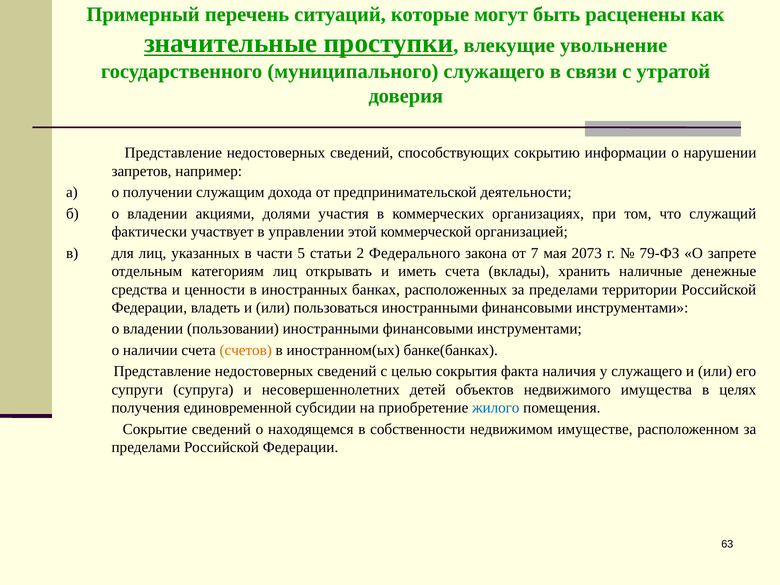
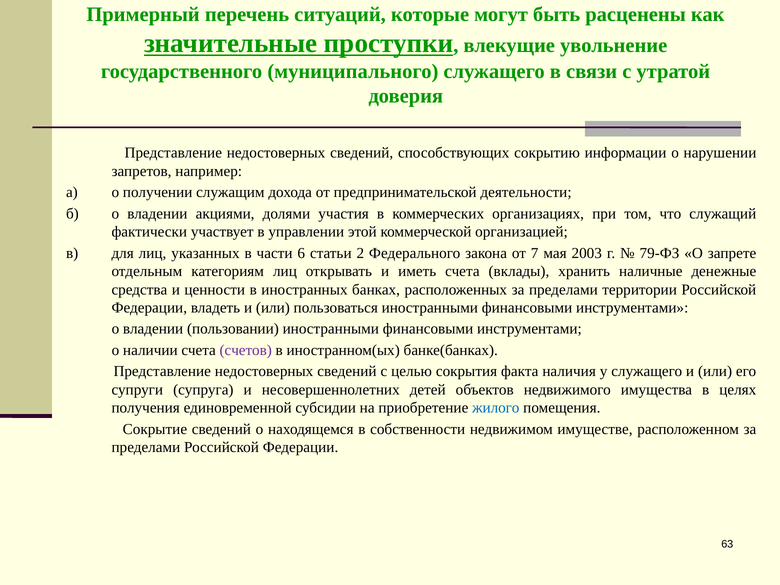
5: 5 -> 6 (301, 253)
2073: 2073 -> 2003 (587, 253)
счетов colour: orange -> purple (246, 350)
